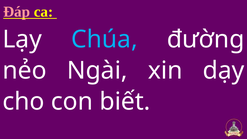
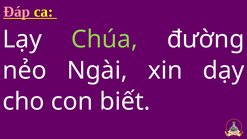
Chúa colour: light blue -> light green (104, 39)
